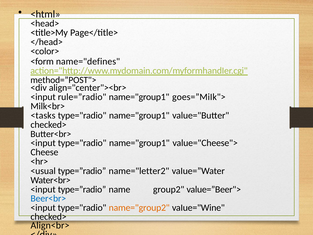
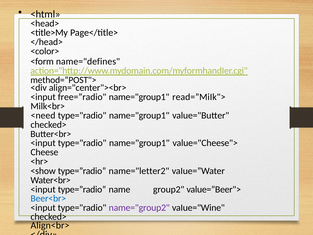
rule=”radio: rule=”radio -> free=”radio (82, 97)
goes=”MiIk">: goes=”MiIk"> -> read=”MiIk"> (199, 97)
<tasks: <tasks -> <need (43, 115)
<usual: <usual -> <show (43, 171)
name="group2 colour: orange -> purple (139, 207)
